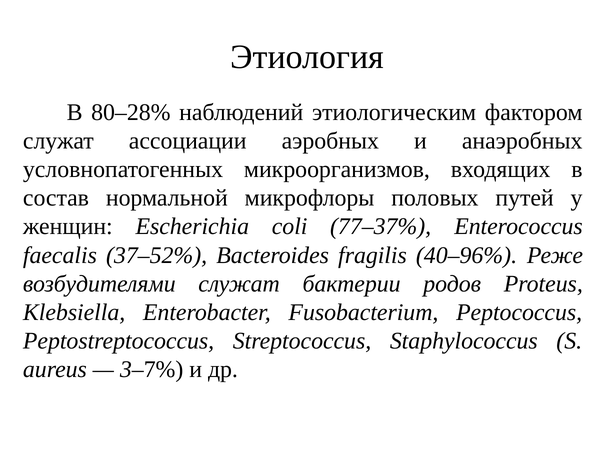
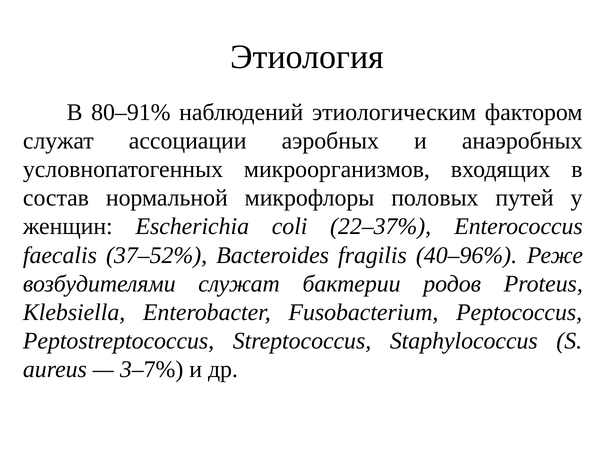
80–28%: 80–28% -> 80–91% (131, 112)
77–37%: 77–37% -> 22–37% (381, 226)
